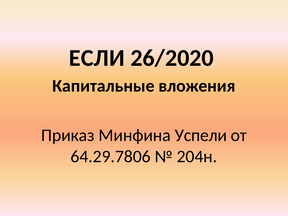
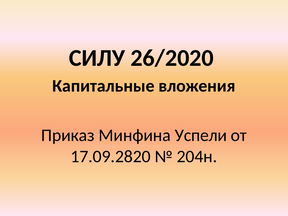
ЕСЛИ: ЕСЛИ -> СИЛУ (97, 58)
64.29.7806: 64.29.7806 -> 17.09.2820 (111, 156)
